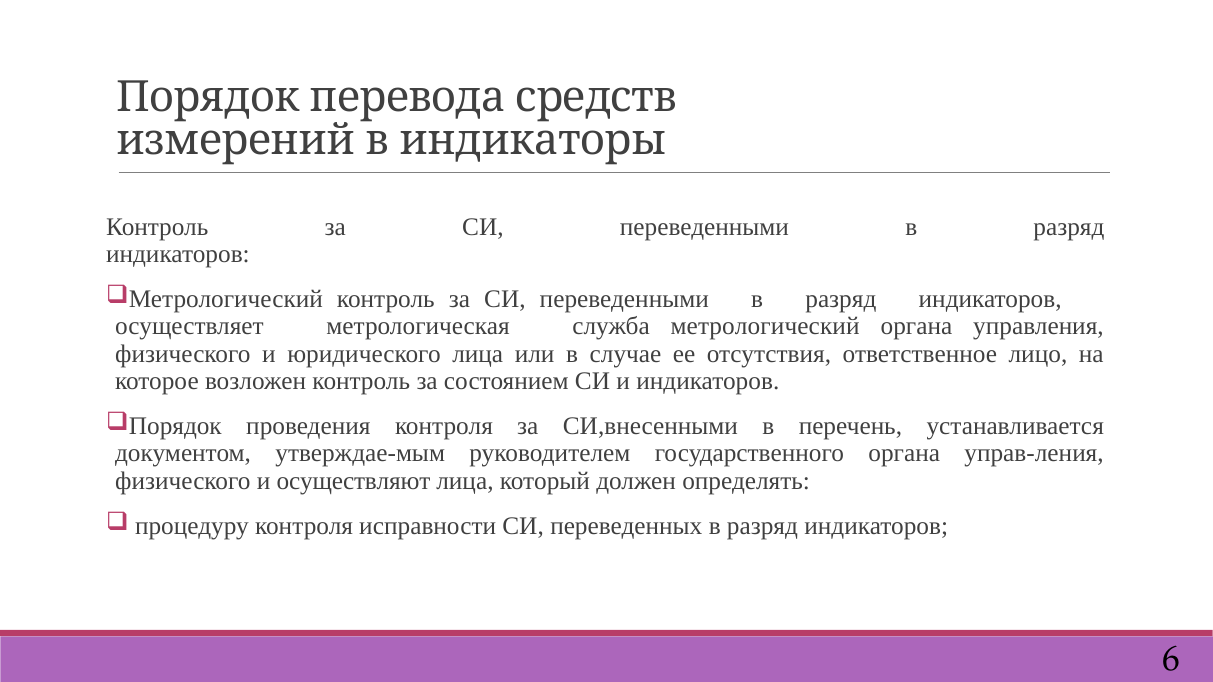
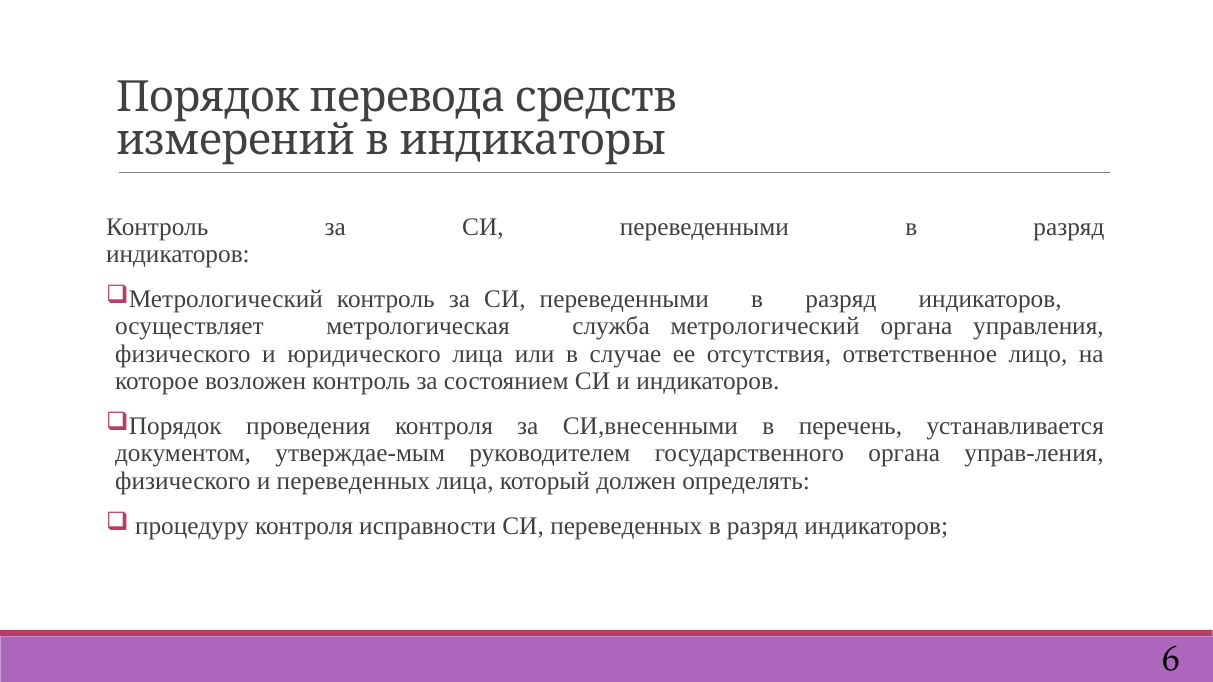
и осуществляют: осуществляют -> переведенных (353, 481)
